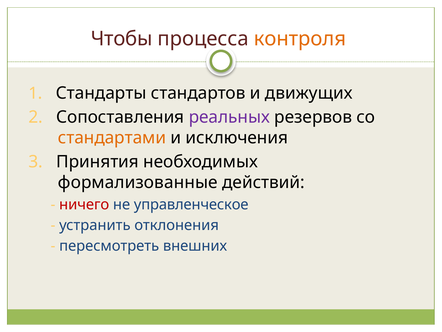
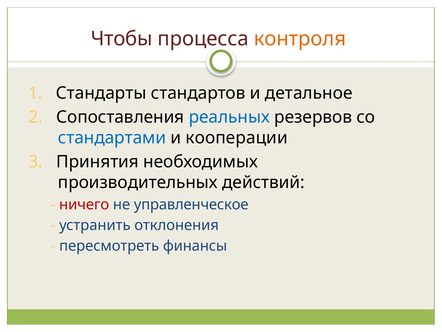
движущих: движущих -> детальное (309, 93)
реальных colour: purple -> blue (229, 117)
стандартами colour: orange -> blue (112, 138)
исключения: исключения -> кооперации (237, 138)
формализованные: формализованные -> производительных (138, 182)
внешних: внешних -> финансы (195, 245)
